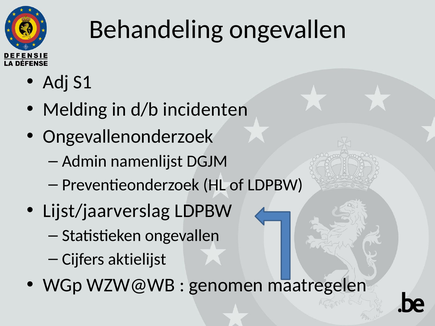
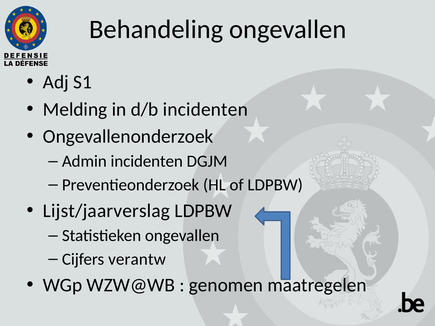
Admin namenlijst: namenlijst -> incidenten (147, 161)
aktielijst: aktielijst -> verantw (137, 260)
